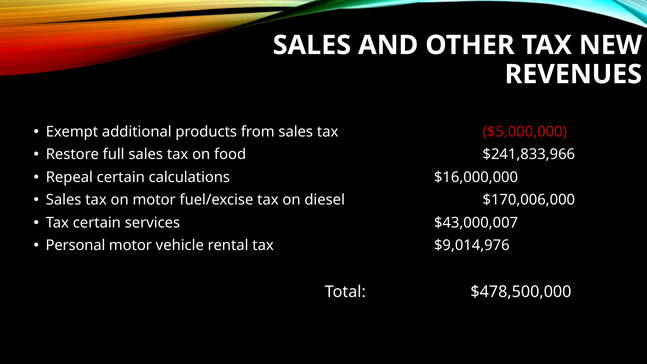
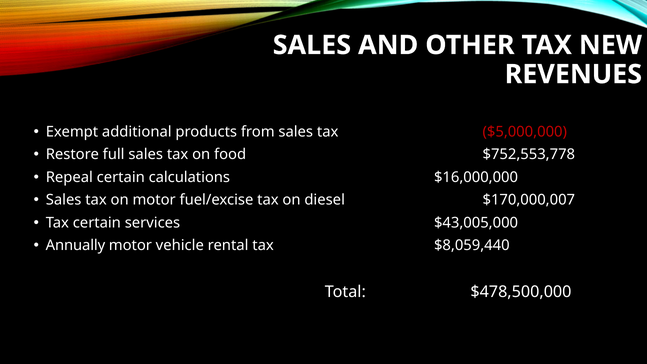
$241,833,966: $241,833,966 -> $752,553,778 (529, 154)
$170,006,000: $170,006,000 -> $170,000,007 (529, 200)
$43,000,007: $43,000,007 -> $43,005,000 (476, 223)
Personal: Personal -> Annually (75, 246)
$9,014,976: $9,014,976 -> $8,059,440 (472, 246)
